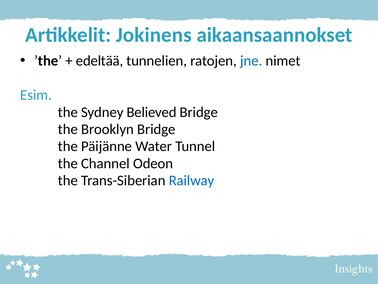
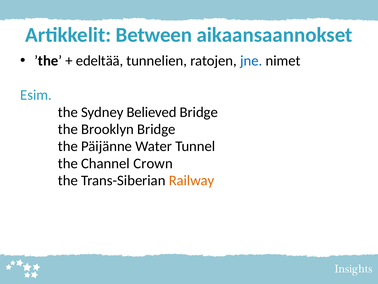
Jokinens: Jokinens -> Between (154, 35)
Odeon: Odeon -> Crown (153, 163)
Railway colour: blue -> orange (192, 180)
